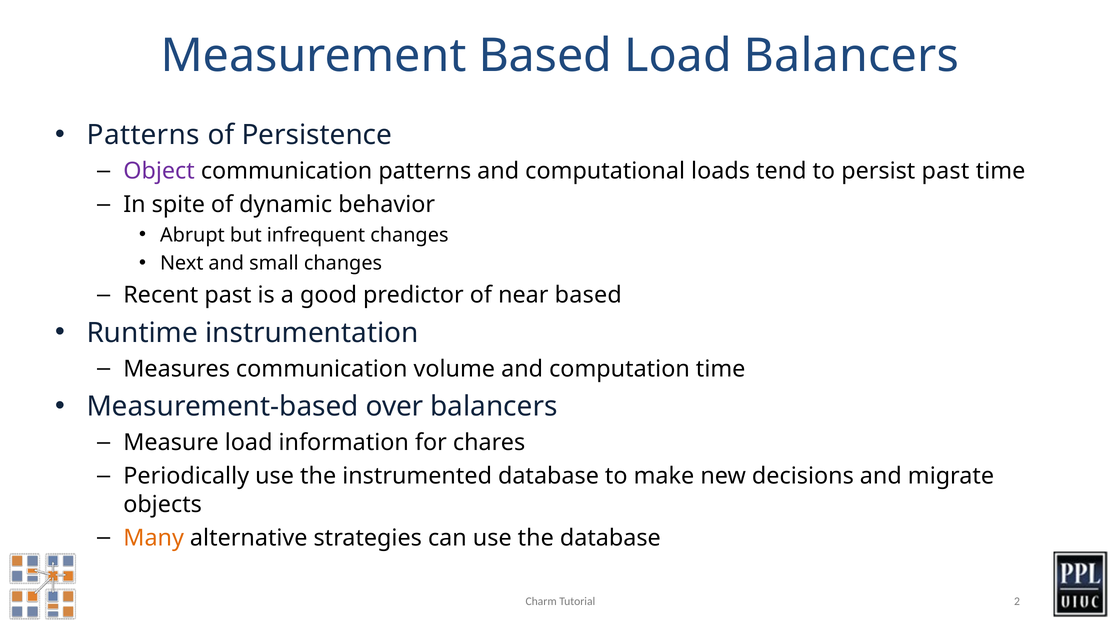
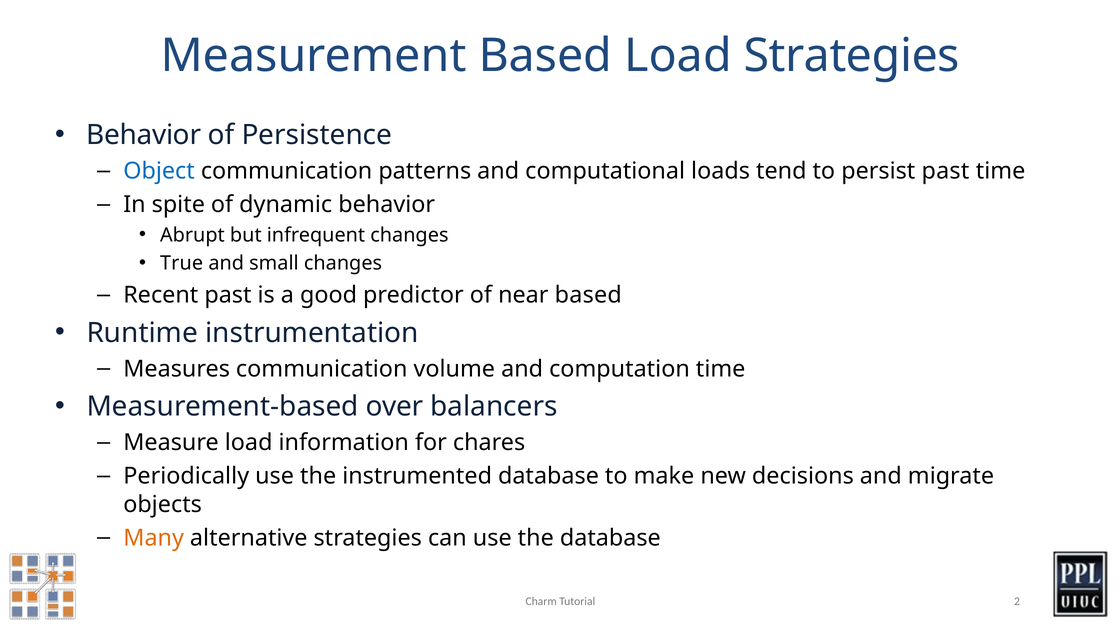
Load Balancers: Balancers -> Strategies (852, 56)
Patterns: Patterns -> Behavior (144, 135)
Object colour: purple -> blue (159, 171)
Next: Next -> True (182, 263)
